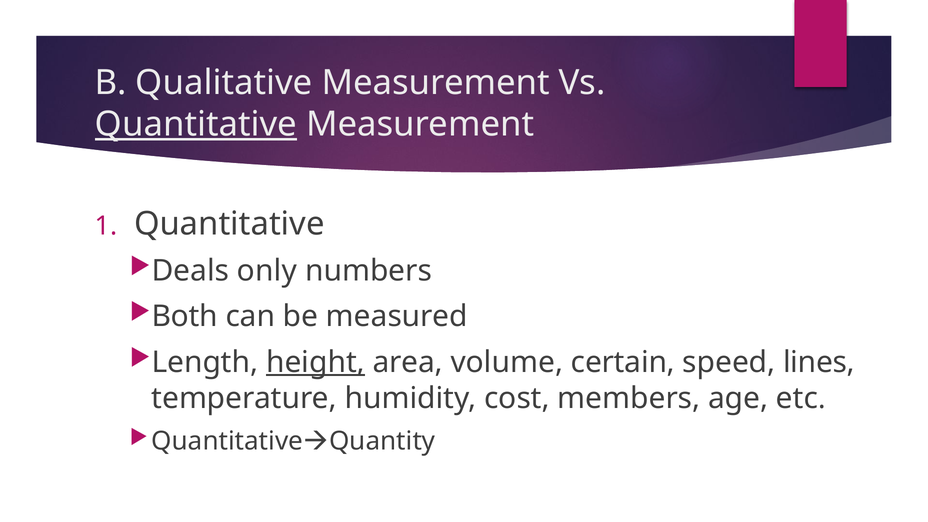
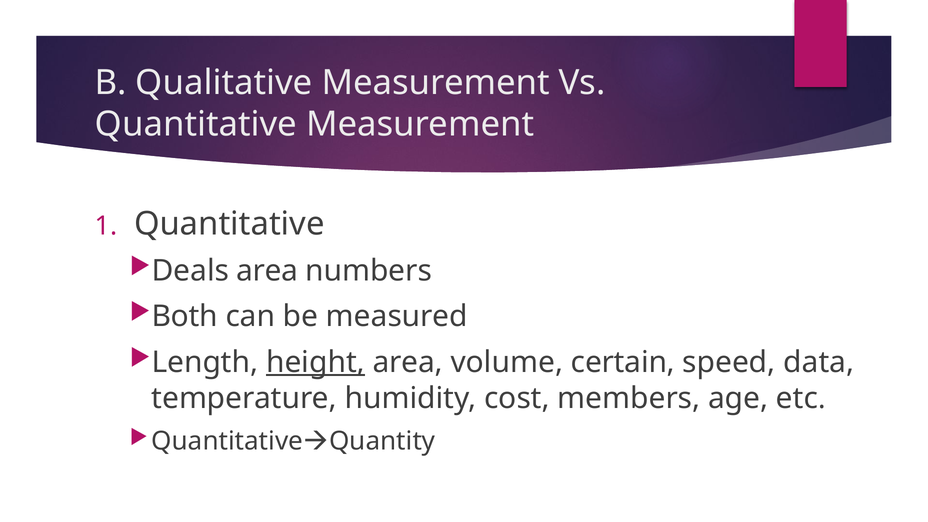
Quantitative underline: present -> none (196, 124)
Deals only: only -> area (267, 271)
lines: lines -> data (819, 362)
